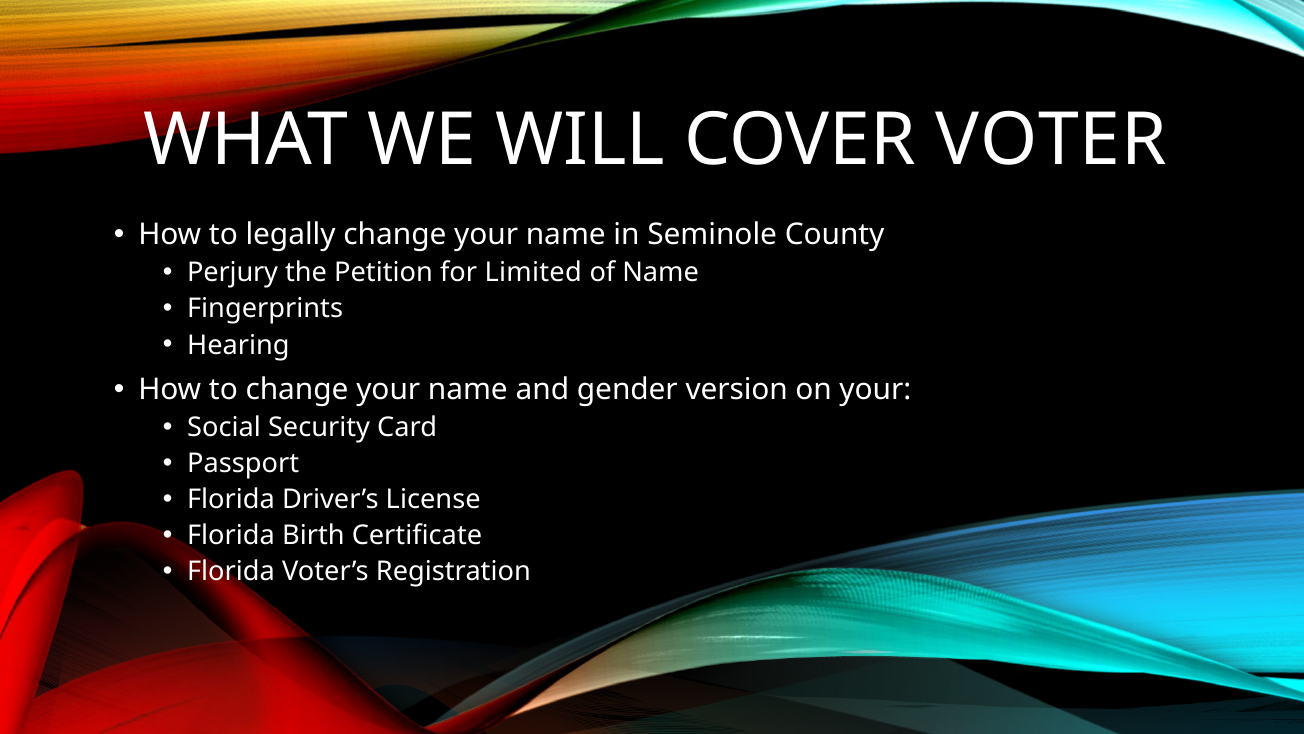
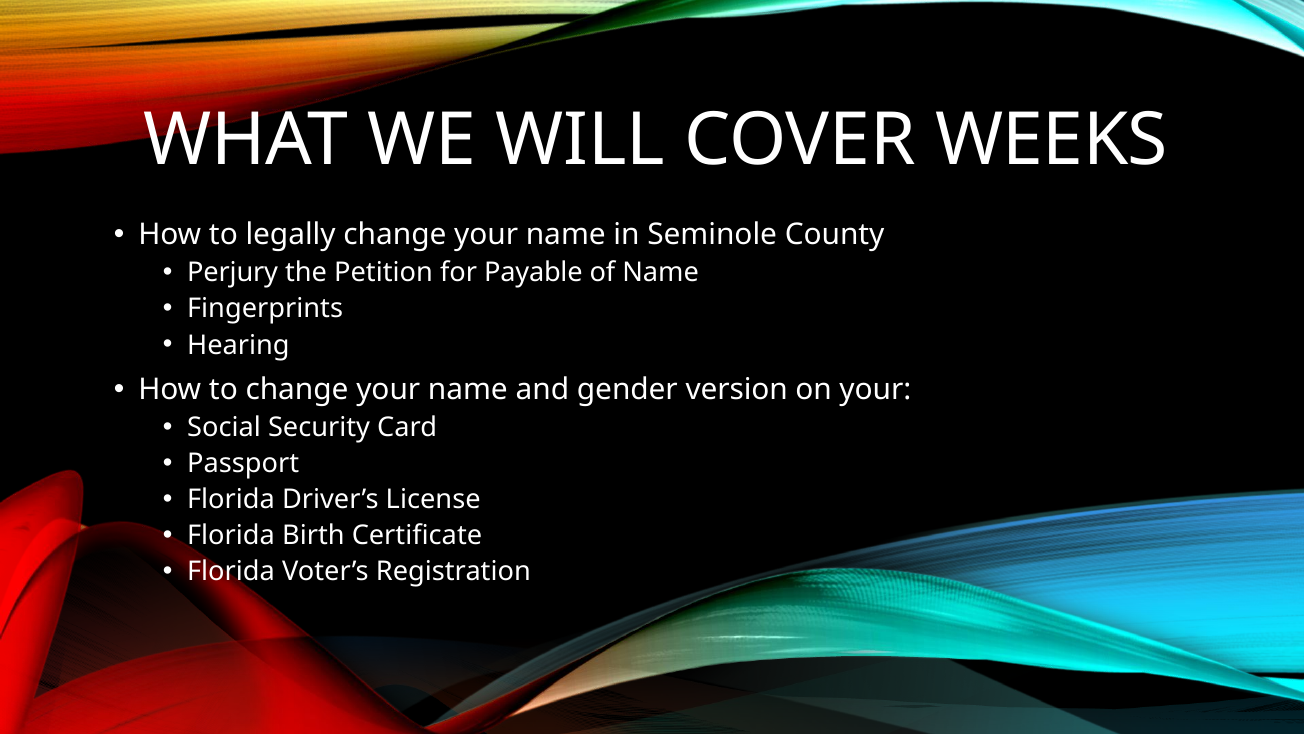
VOTER: VOTER -> WEEKS (1052, 140)
Limited: Limited -> Payable (533, 273)
